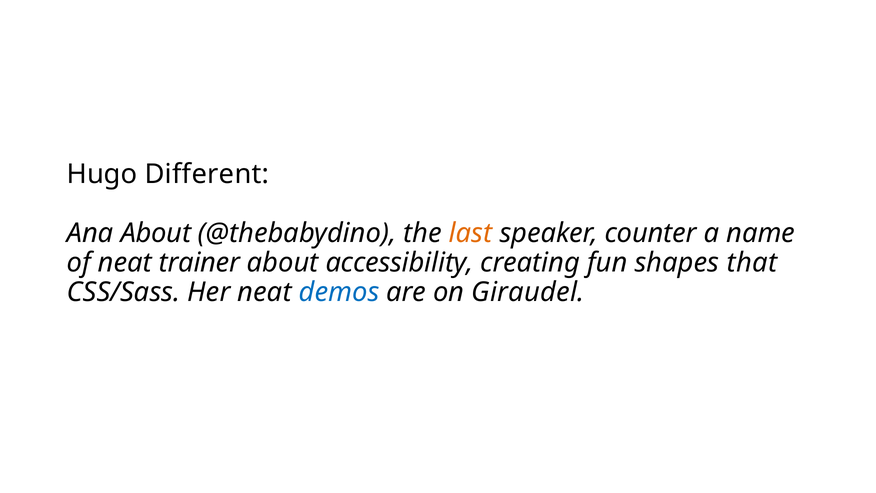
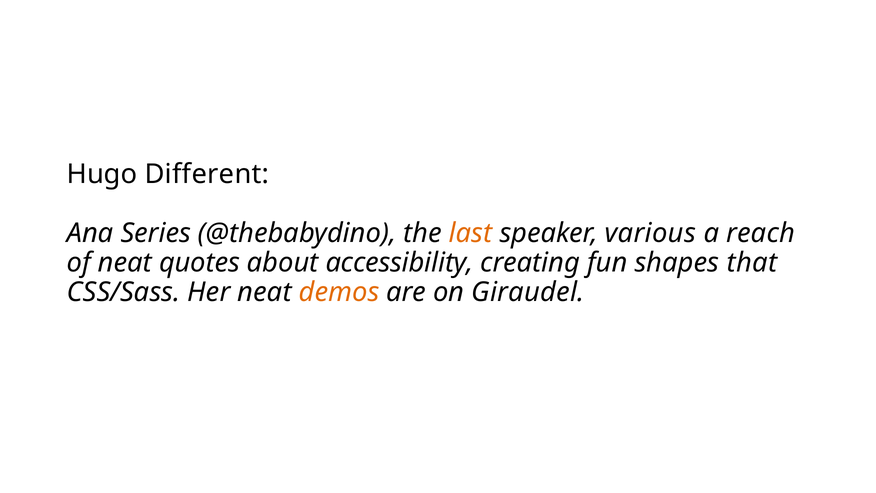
Ana About: About -> Series (156, 233)
counter: counter -> various (650, 233)
name: name -> reach (761, 233)
trainer: trainer -> quotes (199, 263)
demos colour: blue -> orange (339, 292)
